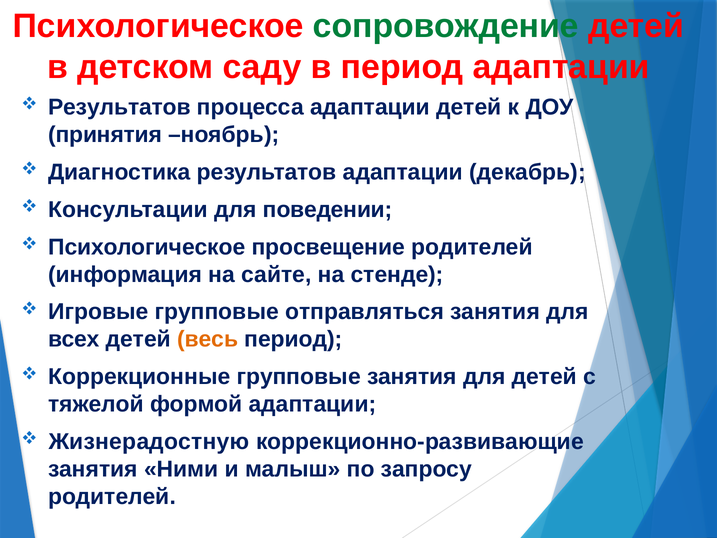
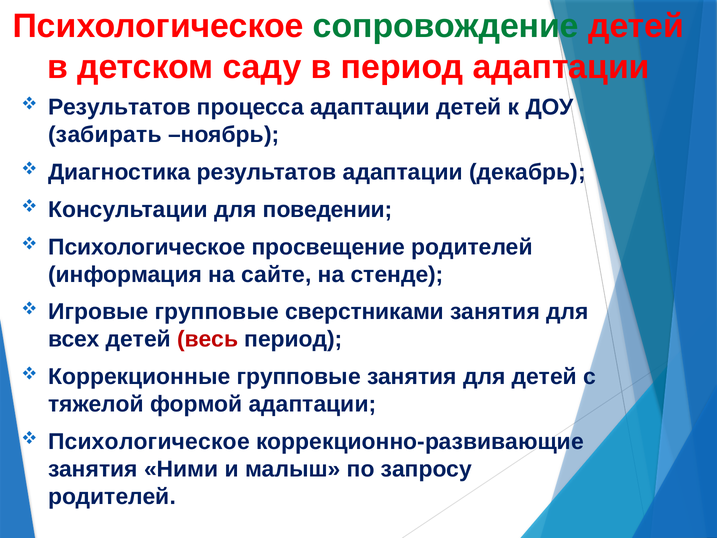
принятия: принятия -> забирать (105, 135)
отправляться: отправляться -> сверстниками (365, 312)
весь colour: orange -> red (208, 339)
Жизнерадостную: Жизнерадостную -> Психологическое (149, 442)
